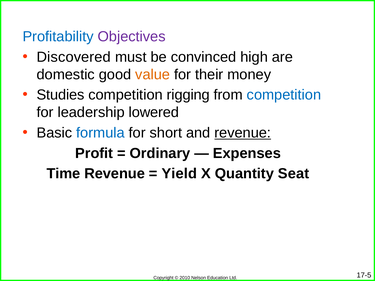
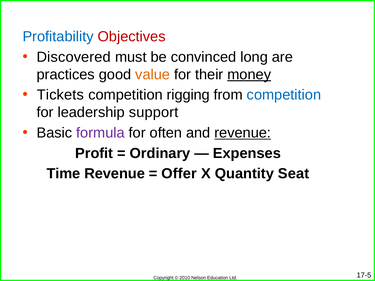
Objectives colour: purple -> red (132, 37)
high: high -> long (254, 57)
domestic: domestic -> practices (66, 75)
money underline: none -> present (249, 75)
Studies: Studies -> Tickets (60, 95)
lowered: lowered -> support (154, 113)
formula colour: blue -> purple (100, 133)
short: short -> often (166, 133)
Yield: Yield -> Offer (179, 174)
